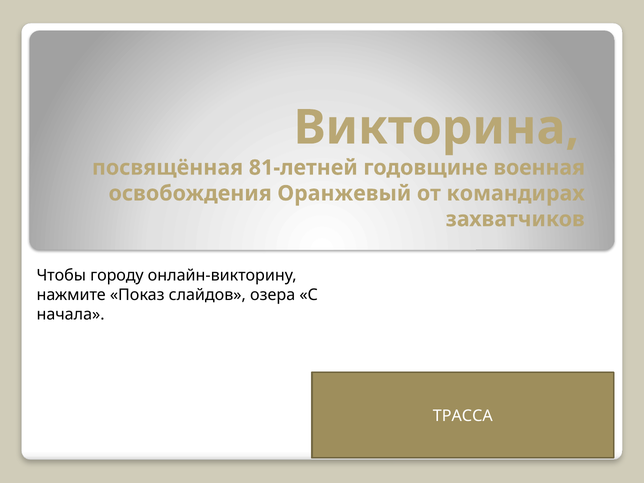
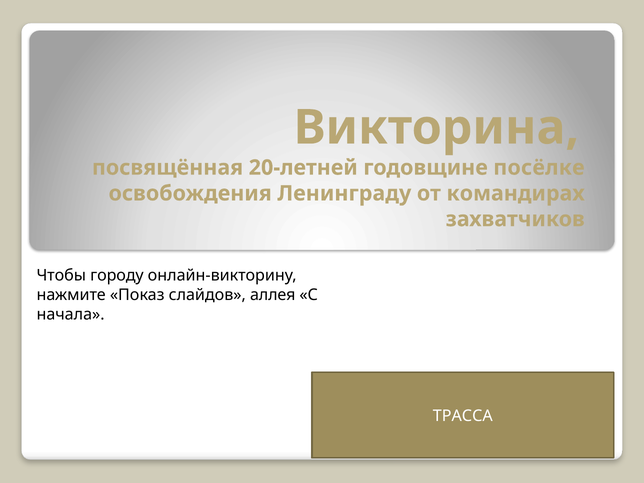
81-летней: 81-летней -> 20-летней (303, 168)
военная: военная -> посёлке (539, 168)
Оранжевый: Оранжевый -> Ленинграду (344, 193)
озера: озера -> аллея (273, 295)
